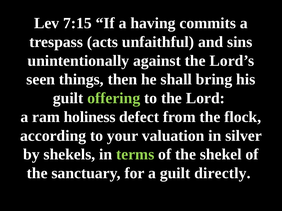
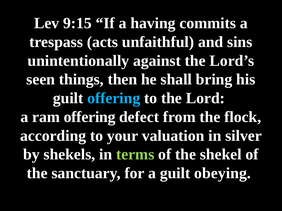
7:15: 7:15 -> 9:15 (77, 23)
offering colour: light green -> light blue (114, 98)
ram holiness: holiness -> offering (90, 117)
directly: directly -> obeying (223, 174)
